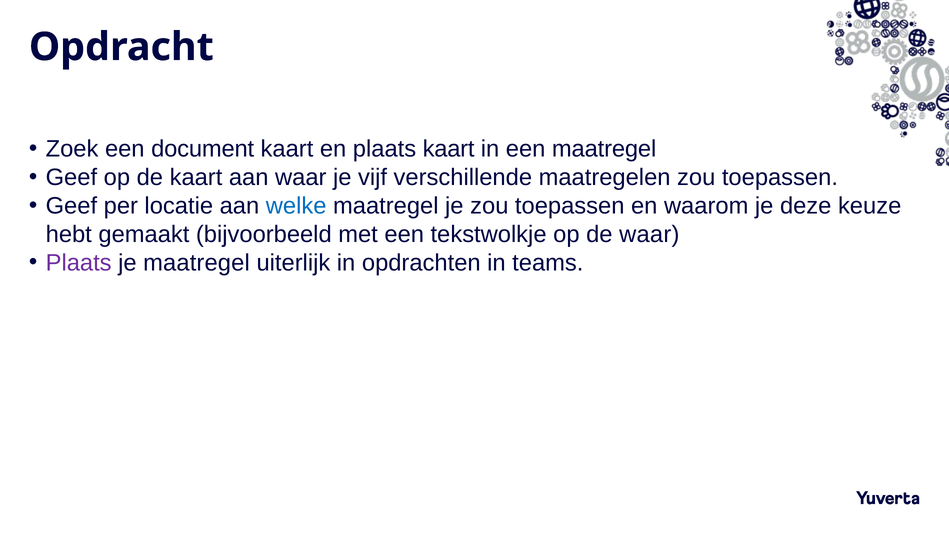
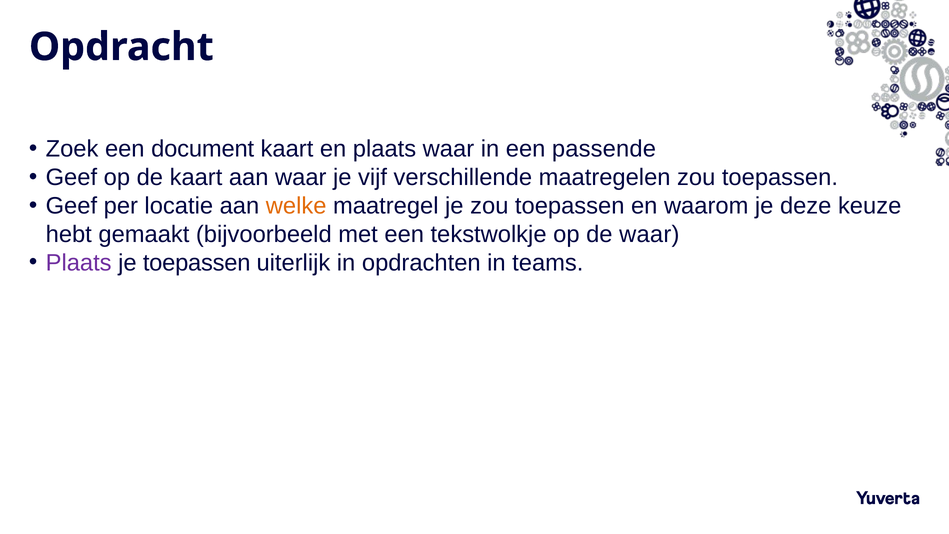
plaats kaart: kaart -> waar (448, 149)
een maatregel: maatregel -> passende (604, 149)
welke colour: blue -> orange (296, 206)
je maatregel: maatregel -> toepassen (197, 263)
